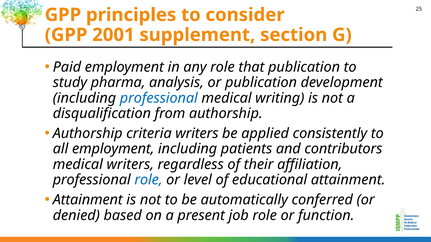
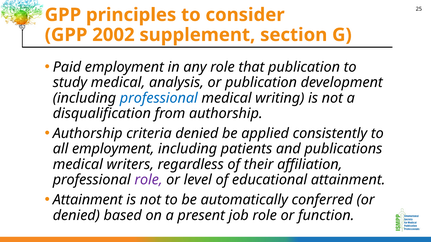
2001: 2001 -> 2002 (113, 35)
study pharma: pharma -> medical (118, 83)
criteria writers: writers -> denied (197, 134)
contributors: contributors -> publications (343, 149)
role colour: blue -> purple (148, 180)
